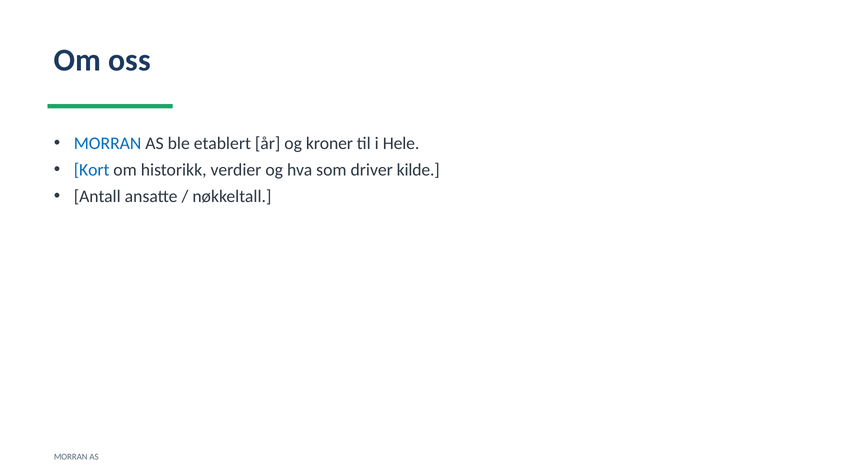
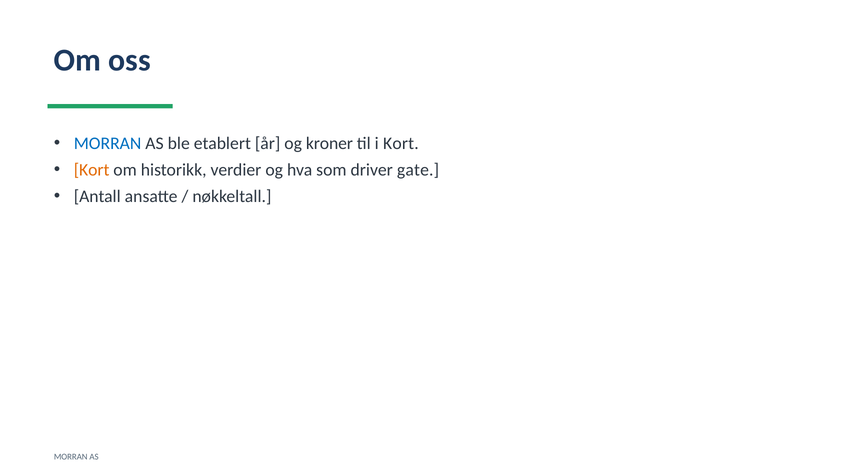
i Hele: Hele -> Kort (401, 143)
Kort colour: blue -> orange (92, 170)
kilde: kilde -> gate (418, 170)
